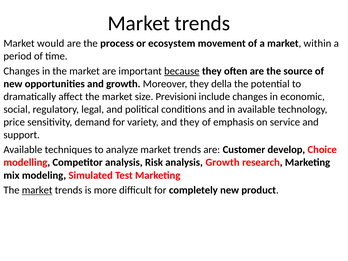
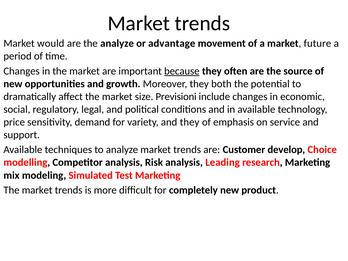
the process: process -> analyze (117, 43)
ecosystem: ecosystem -> advantage (172, 43)
within: within -> future (317, 43)
della: della -> both (221, 84)
analysis Growth: Growth -> Leading (223, 162)
market underline: present -> none (37, 190)
